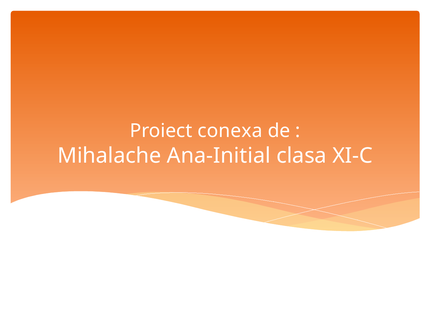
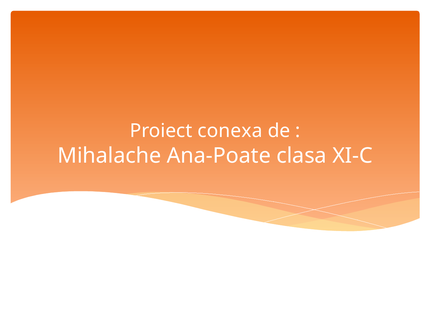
Ana-Initial: Ana-Initial -> Ana-Poate (219, 155)
